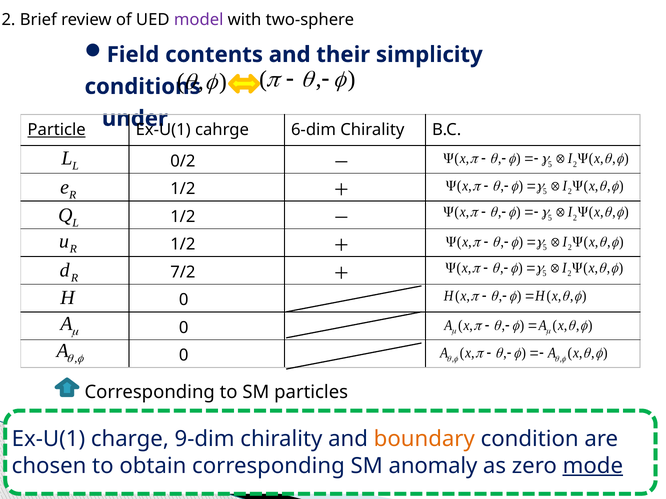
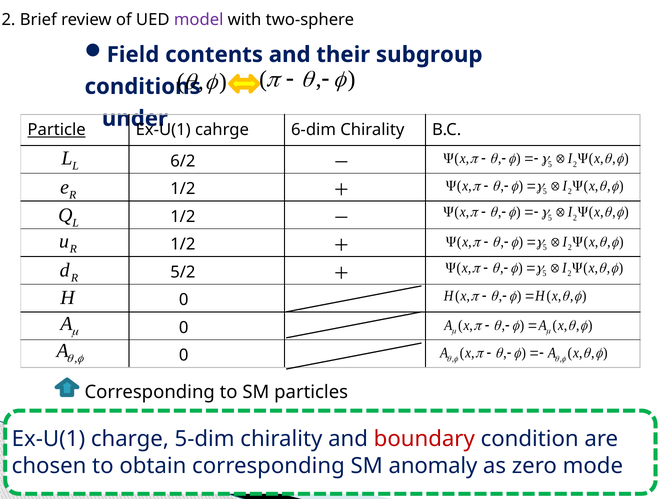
simplicity: simplicity -> subgroup (429, 55)
0/2: 0/2 -> 6/2 (183, 161)
7/2: 7/2 -> 5/2 (183, 272)
9-dim: 9-dim -> 5-dim (205, 440)
boundary colour: orange -> red (424, 440)
mode underline: present -> none (593, 466)
